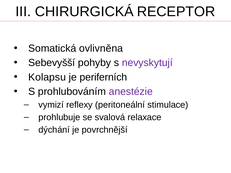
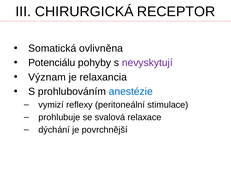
Sebevyšší: Sebevyšší -> Potenciálu (52, 63)
Kolapsu: Kolapsu -> Význam (47, 77)
periferních: periferních -> relaxancia (103, 77)
anestézie colour: purple -> blue (131, 92)
